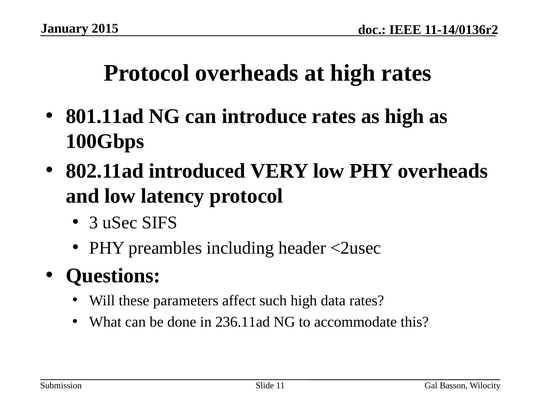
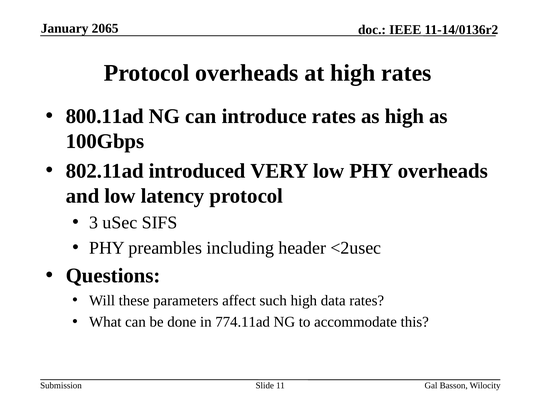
2015: 2015 -> 2065 (105, 28)
801.11ad: 801.11ad -> 800.11ad (105, 116)
236.11ad: 236.11ad -> 774.11ad (243, 322)
